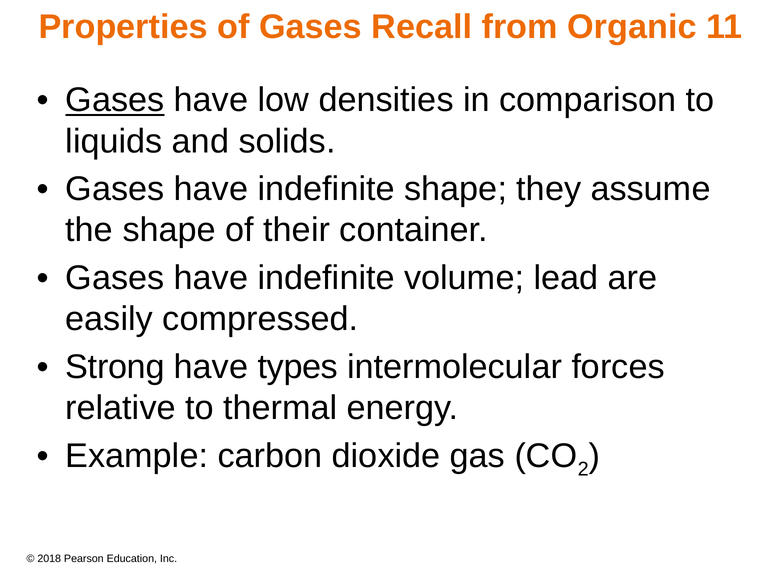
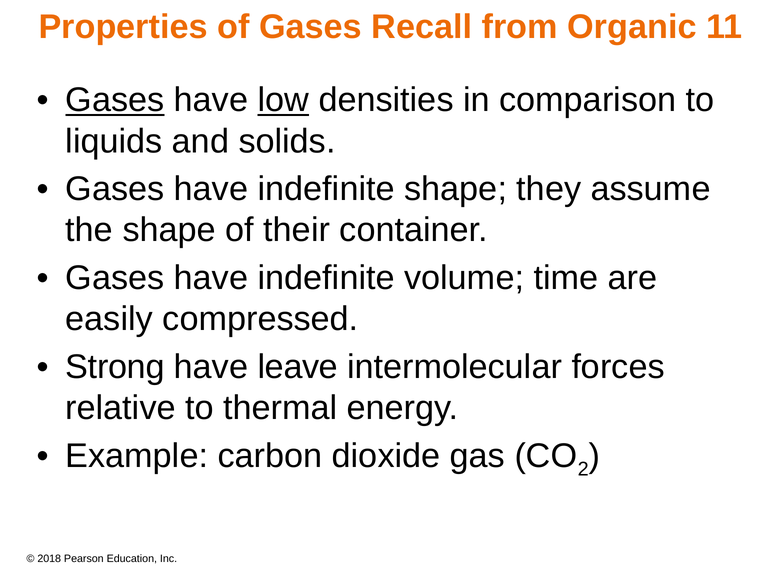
low underline: none -> present (283, 100)
lead: lead -> time (566, 278)
types: types -> leave (298, 367)
